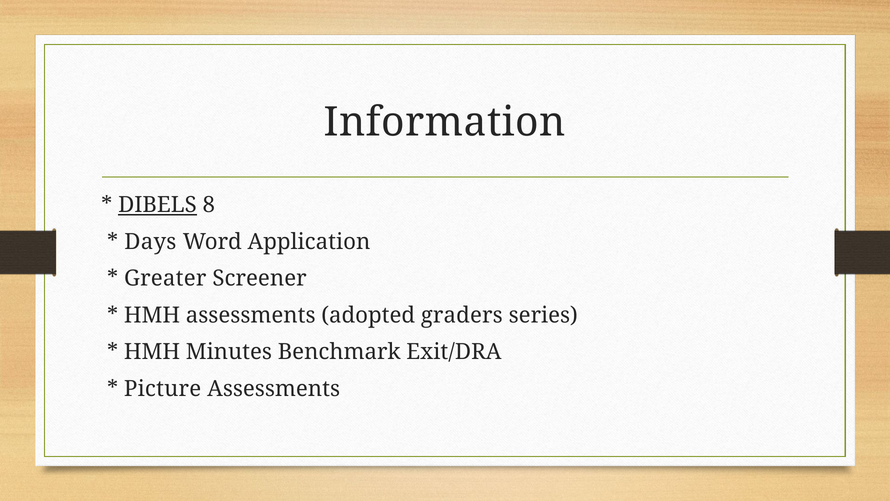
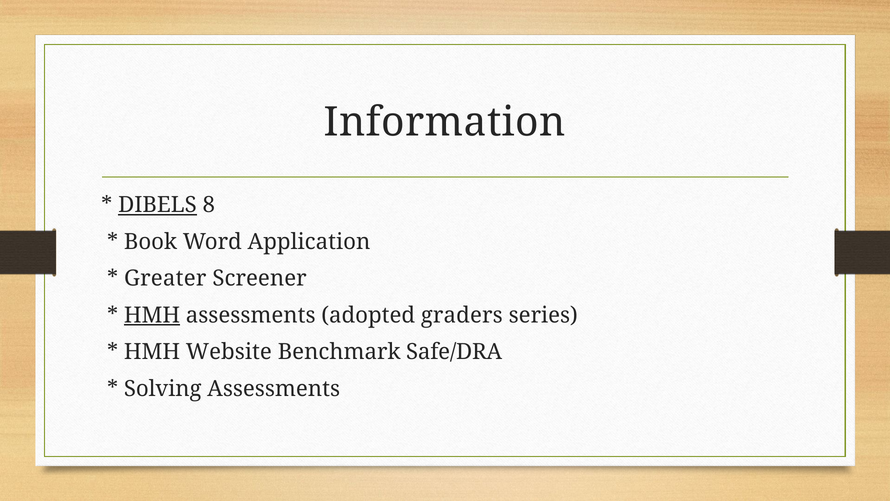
Days: Days -> Book (150, 242)
HMH underline: none -> present (152, 315)
Minutes: Minutes -> Website (229, 352)
Exit/DRA: Exit/DRA -> Safe/DRA (454, 352)
Picture: Picture -> Solving (163, 388)
